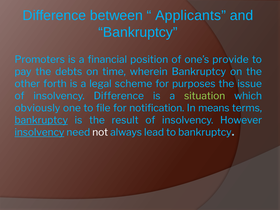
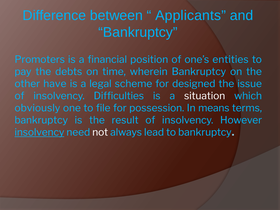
provide: provide -> entities (230, 60)
forth: forth -> have (55, 84)
purposes: purposes -> designed (194, 84)
insolvency Difference: Difference -> Difficulties (119, 96)
situation colour: light green -> white (205, 96)
notification: notification -> possession (157, 108)
bankruptcy underline: present -> none (41, 120)
